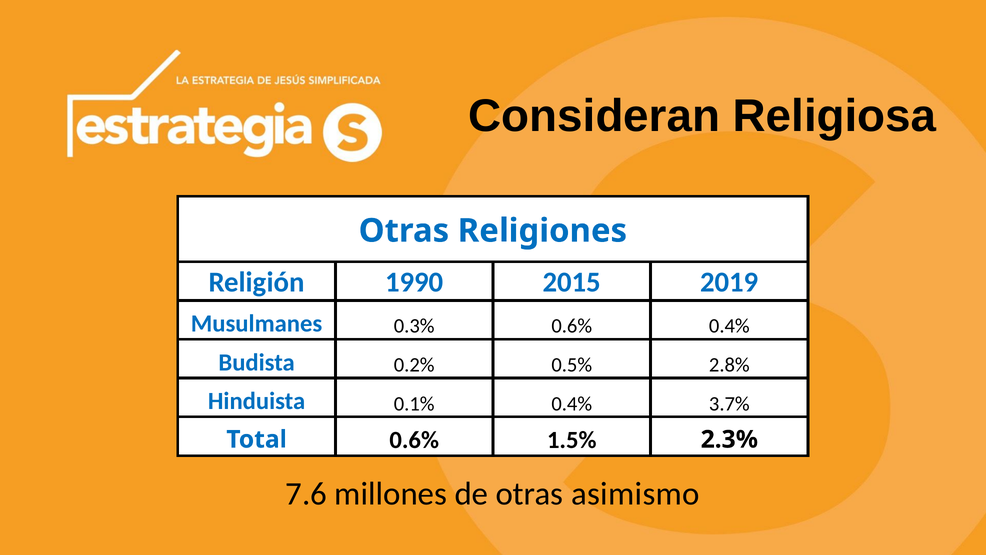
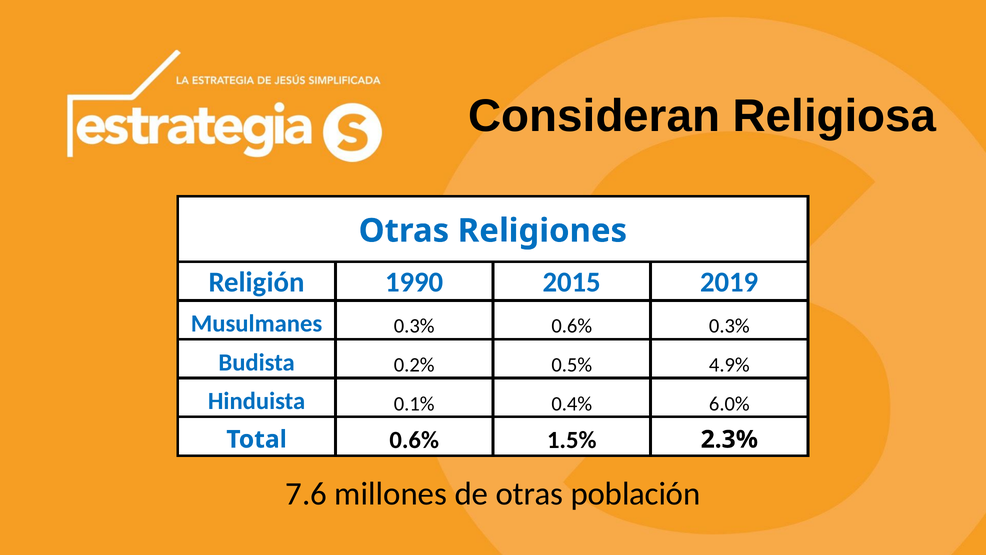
0.6% 0.4%: 0.4% -> 0.3% (729, 326)
2.8%: 2.8% -> 4.9% (729, 365)
3.7%: 3.7% -> 6.0% (729, 403)
asimismo: asimismo -> población (636, 494)
